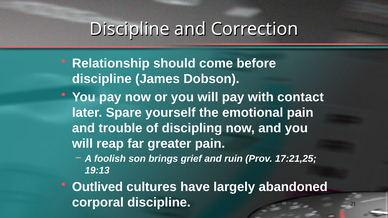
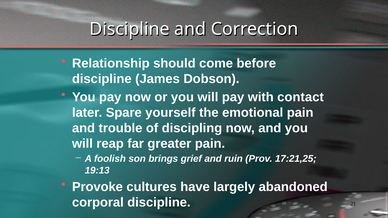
Outlived: Outlived -> Provoke (97, 187)
